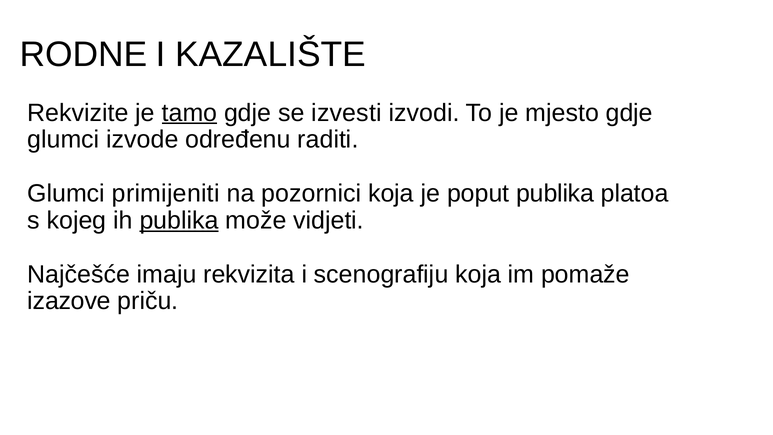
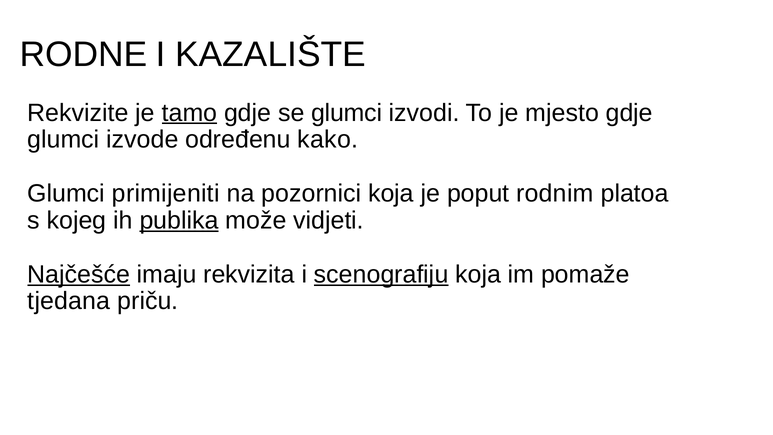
se izvesti: izvesti -> glumci (347, 113)
raditi: raditi -> kako (328, 140)
poput publika: publika -> rodnim (555, 193)
Najčešće underline: none -> present (79, 274)
scenografiju underline: none -> present (381, 274)
izazove: izazove -> tjedana (69, 301)
